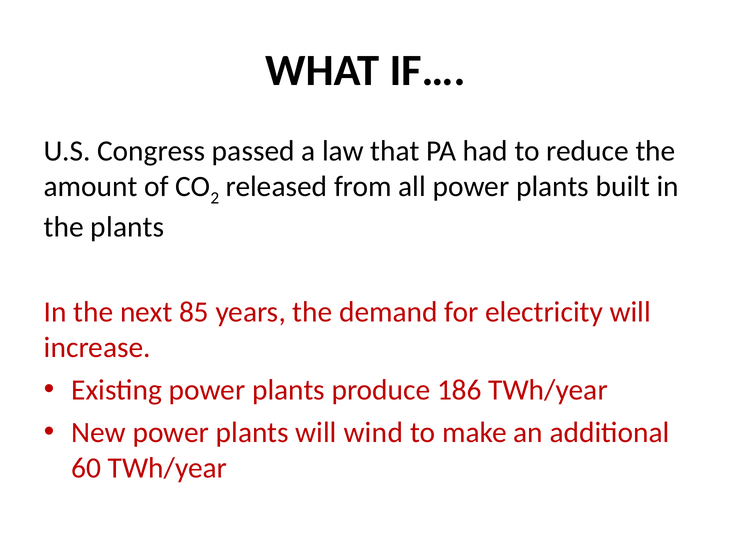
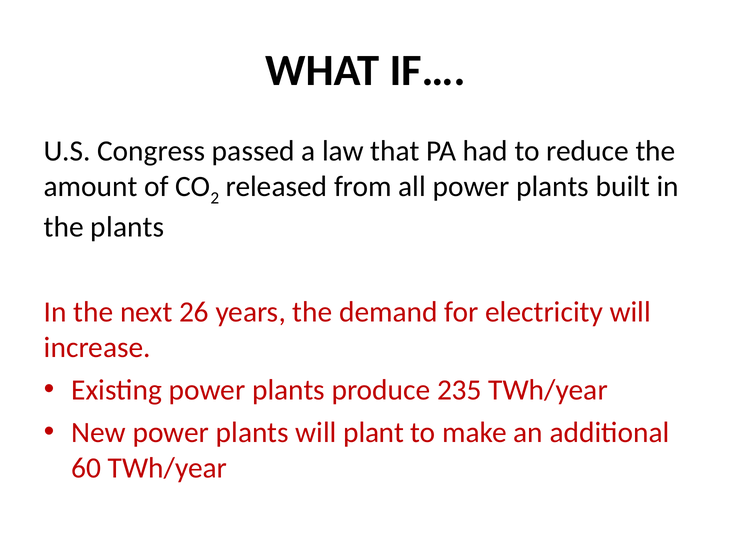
85: 85 -> 26 (194, 312)
186: 186 -> 235 (459, 390)
wind: wind -> plant (374, 433)
